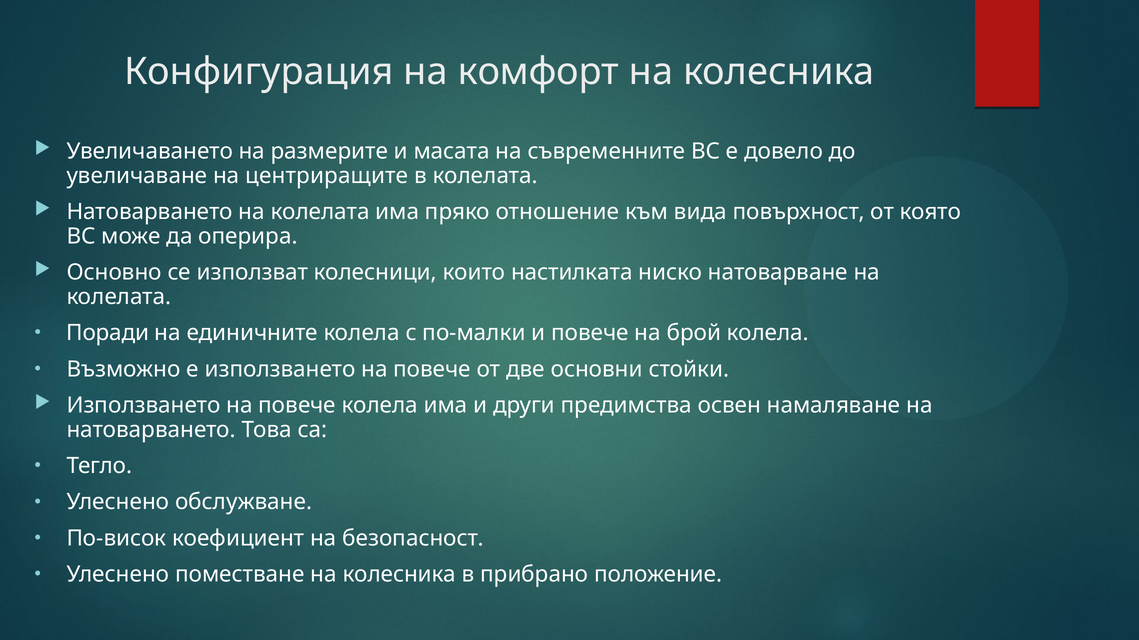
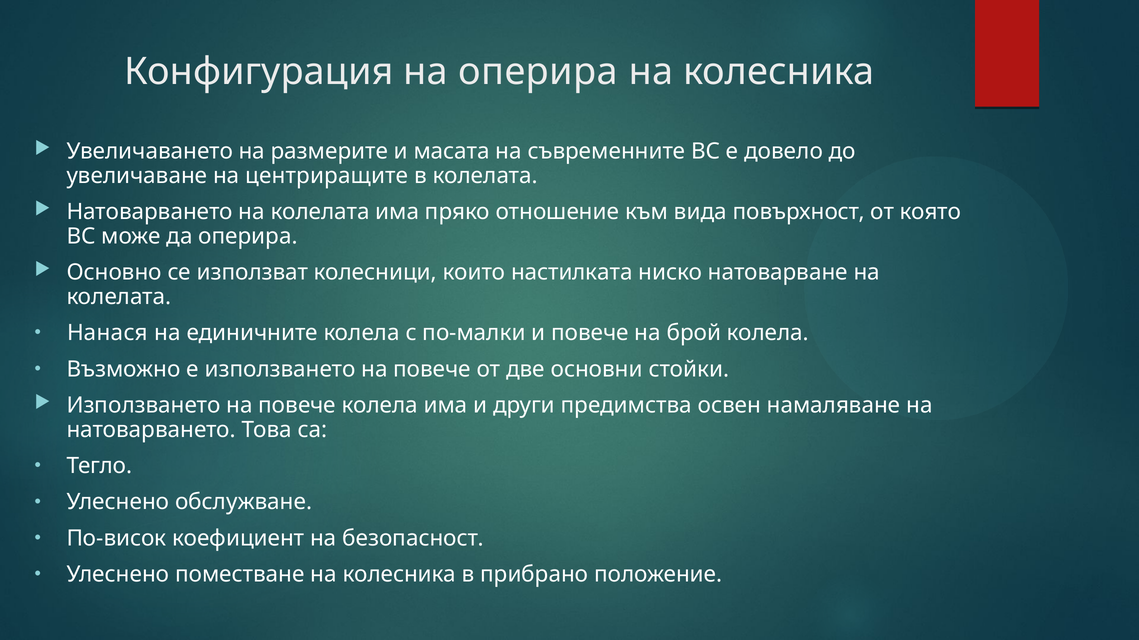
на комфорт: комфорт -> оперира (538, 72)
Поради: Поради -> Нанася (107, 333)
